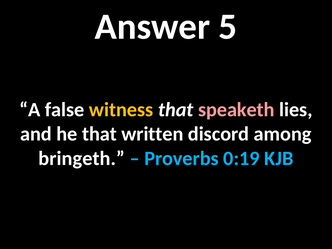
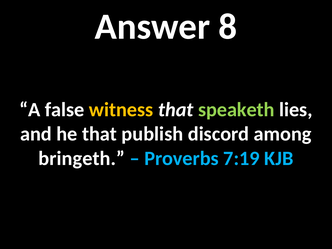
5: 5 -> 8 (228, 27)
speaketh colour: pink -> light green (236, 110)
written: written -> publish (152, 134)
0:19: 0:19 -> 7:19 (241, 158)
